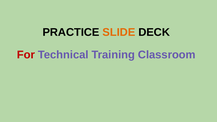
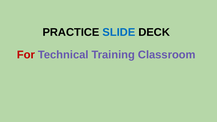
SLIDE colour: orange -> blue (119, 32)
